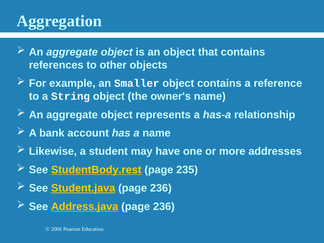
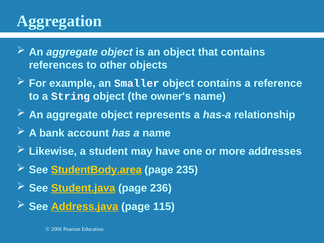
StudentBody.rest: StudentBody.rest -> StudentBody.area (96, 170)
Address.java page 236: 236 -> 115 (164, 206)
